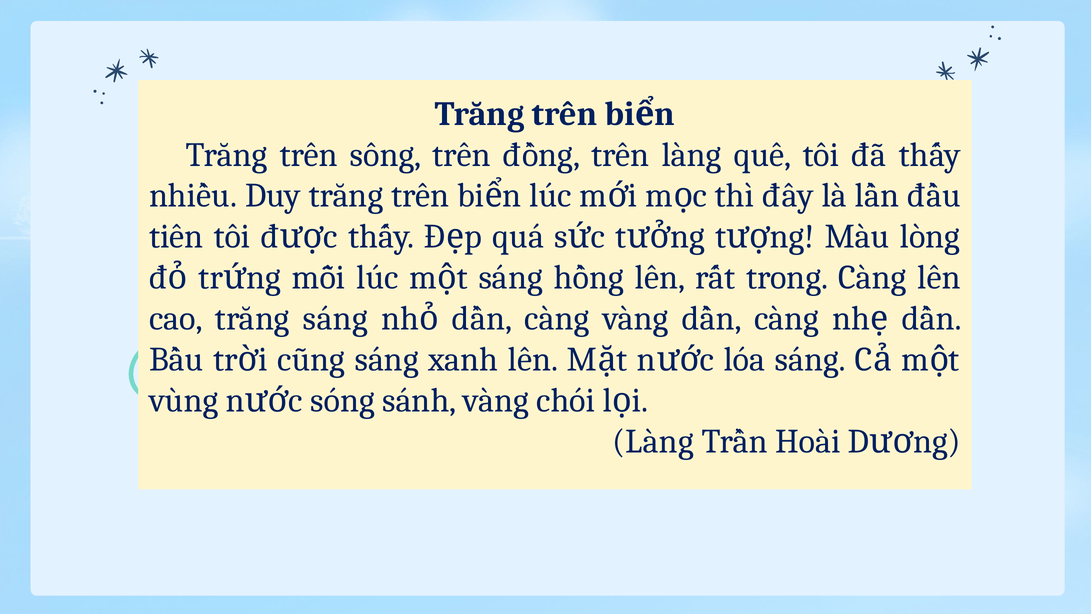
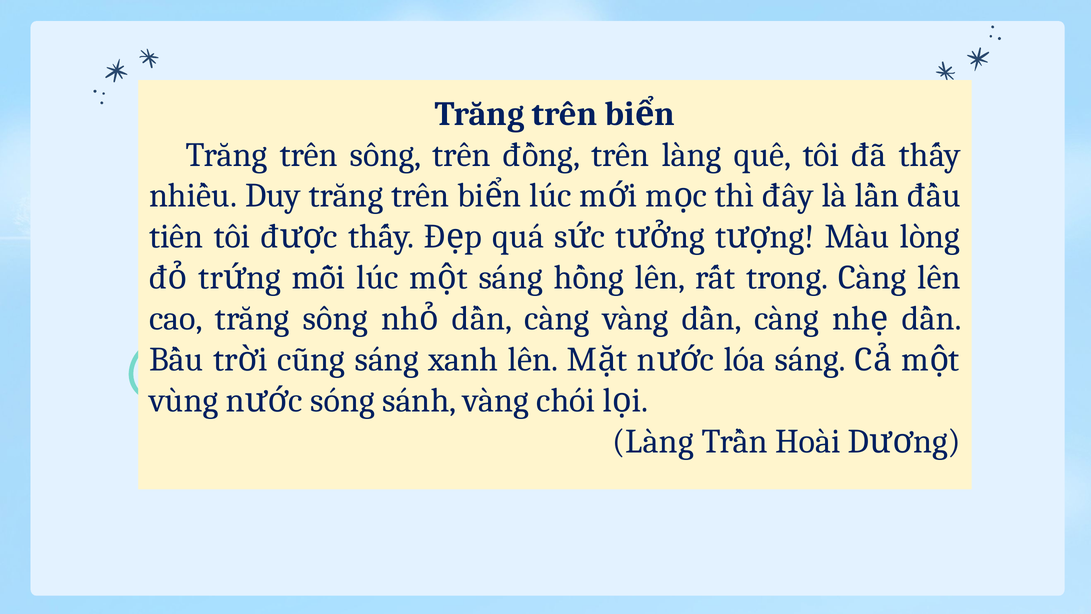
trăng sáng: sáng -> sông (335, 318)
